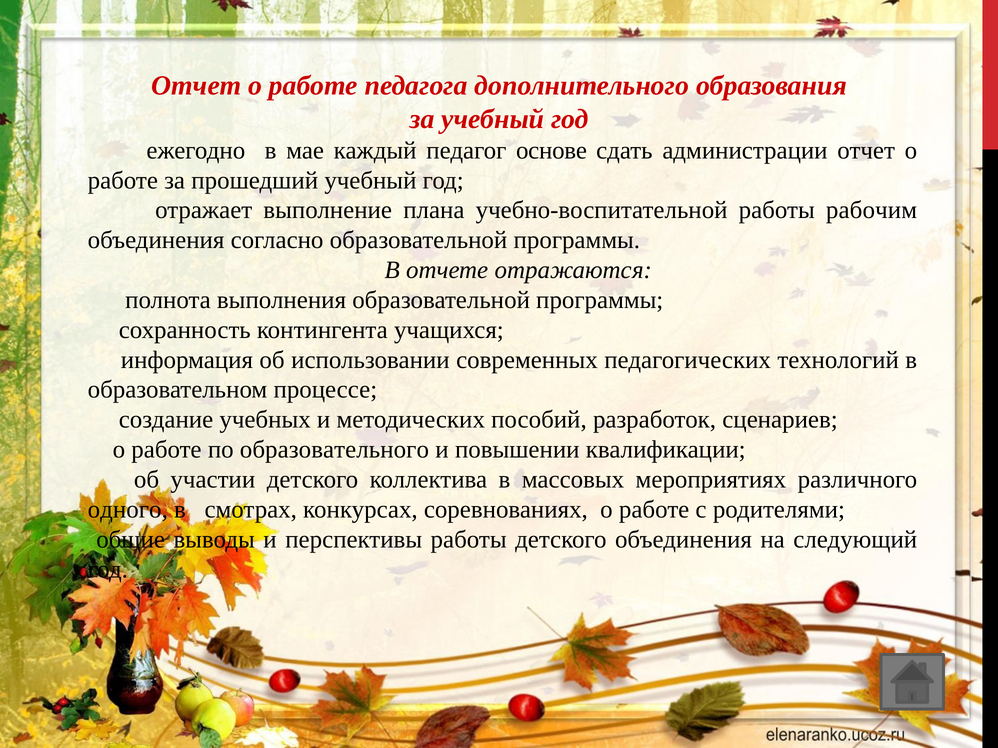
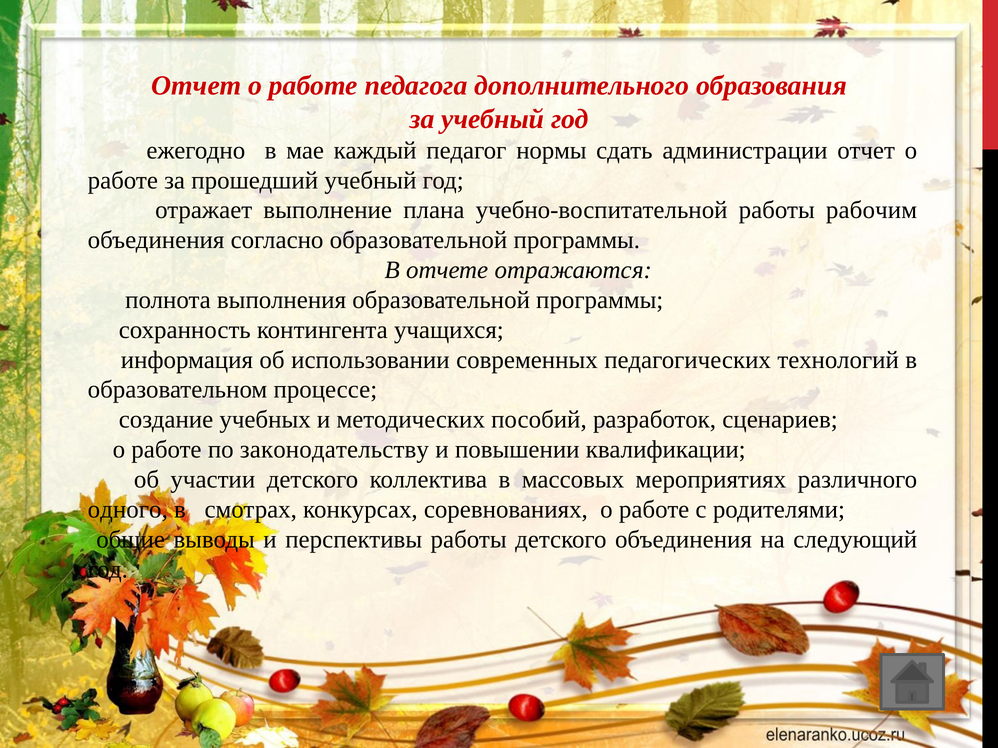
основе: основе -> нормы (551, 151)
образовательного: образовательного -> законодательству (334, 450)
